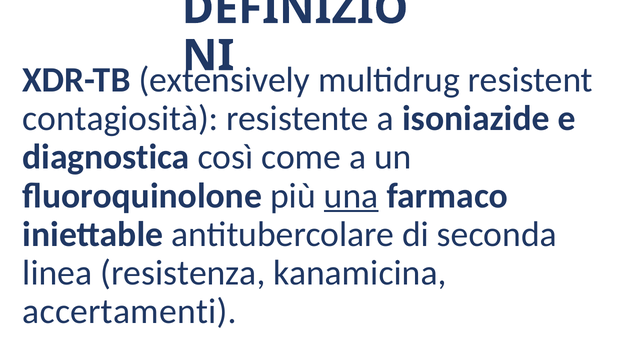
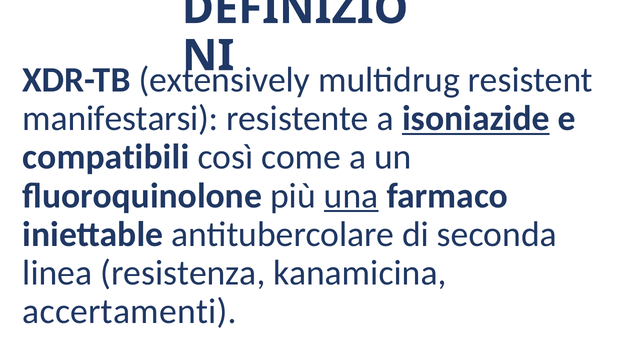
contagiosità: contagiosità -> manifestarsi (120, 119)
isoniazide underline: none -> present (476, 119)
diagnostica: diagnostica -> compatibili (106, 157)
